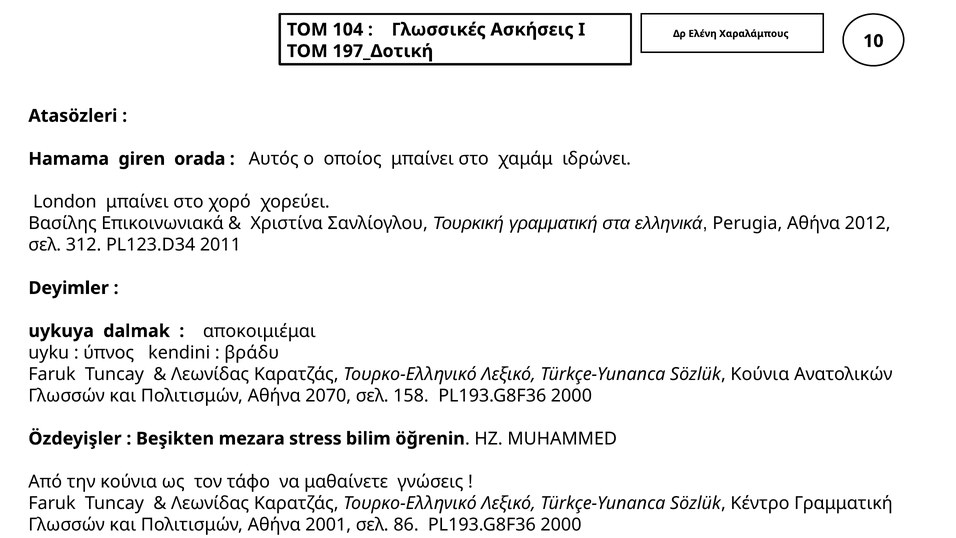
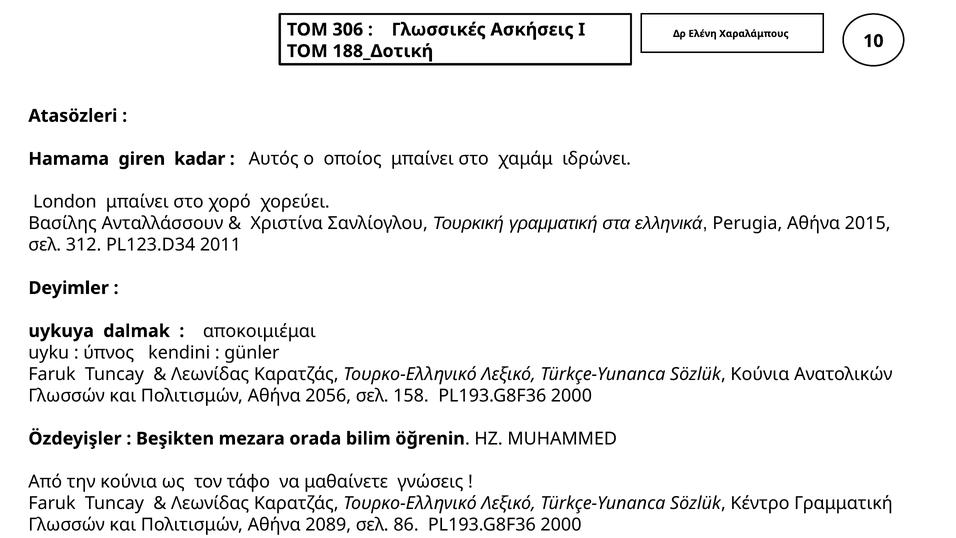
104: 104 -> 306 (348, 30)
197_Δοτική: 197_Δοτική -> 188_Δοτική (383, 51)
orada: orada -> kadar (200, 159)
Επικοινωνιακά: Επικοινωνιακά -> Ανταλλάσσουν (162, 223)
2012: 2012 -> 2015 (868, 223)
βράδυ: βράδυ -> günler (252, 352)
2070: 2070 -> 2056 (328, 395)
stress: stress -> orada (315, 438)
2001: 2001 -> 2089 (328, 525)
